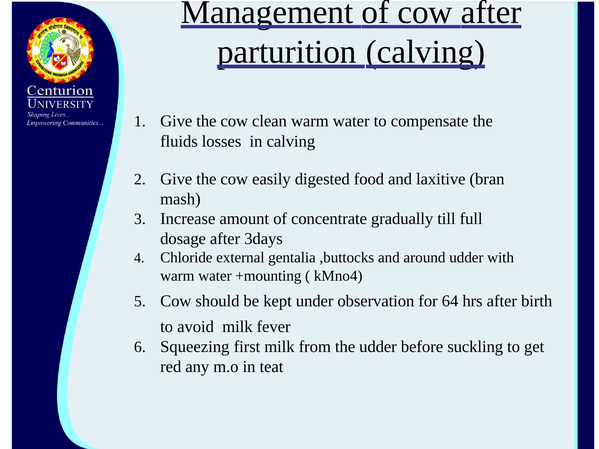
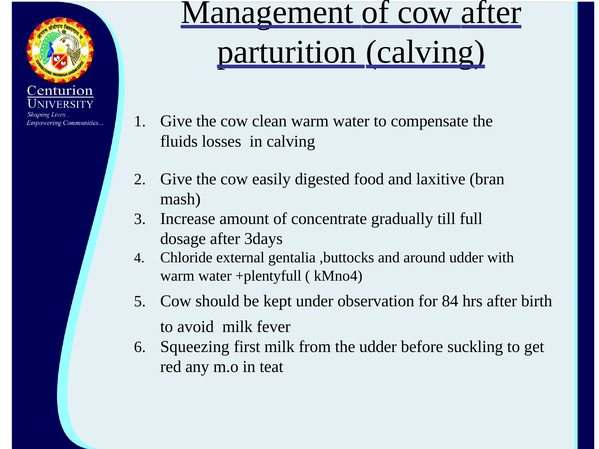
+mounting: +mounting -> +plentyfull (268, 276)
64: 64 -> 84 (450, 301)
